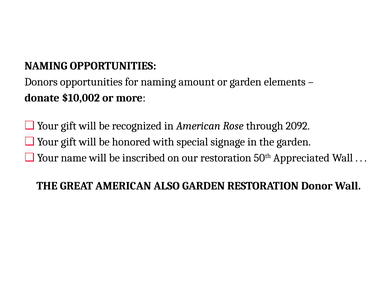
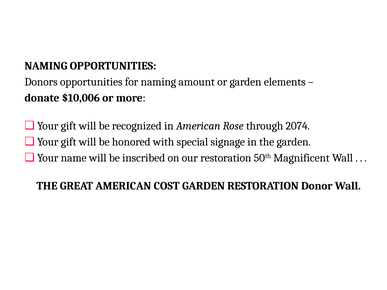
$10,002: $10,002 -> $10,006 (81, 98)
2092: 2092 -> 2074 (298, 126)
Appreciated: Appreciated -> Magnificent (301, 158)
ALSO: ALSO -> COST (167, 186)
